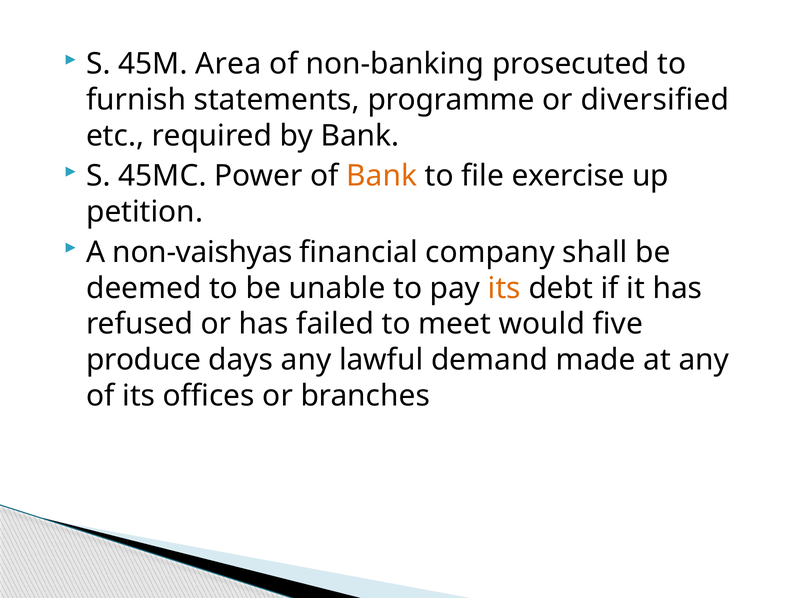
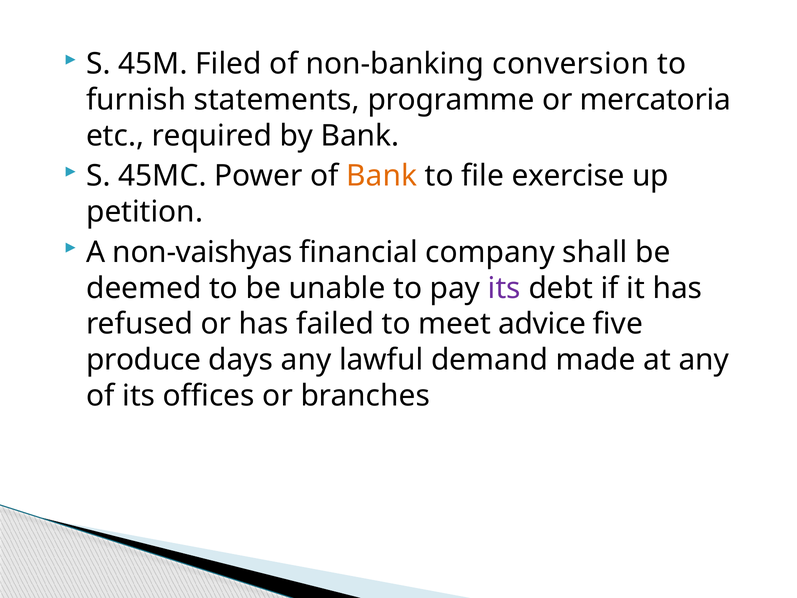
Area: Area -> Filed (229, 64)
prosecuted: prosecuted -> conversion (571, 64)
diversified: diversified -> mercatoria (655, 100)
its colour: orange -> purple (504, 288)
would: would -> advice (542, 324)
